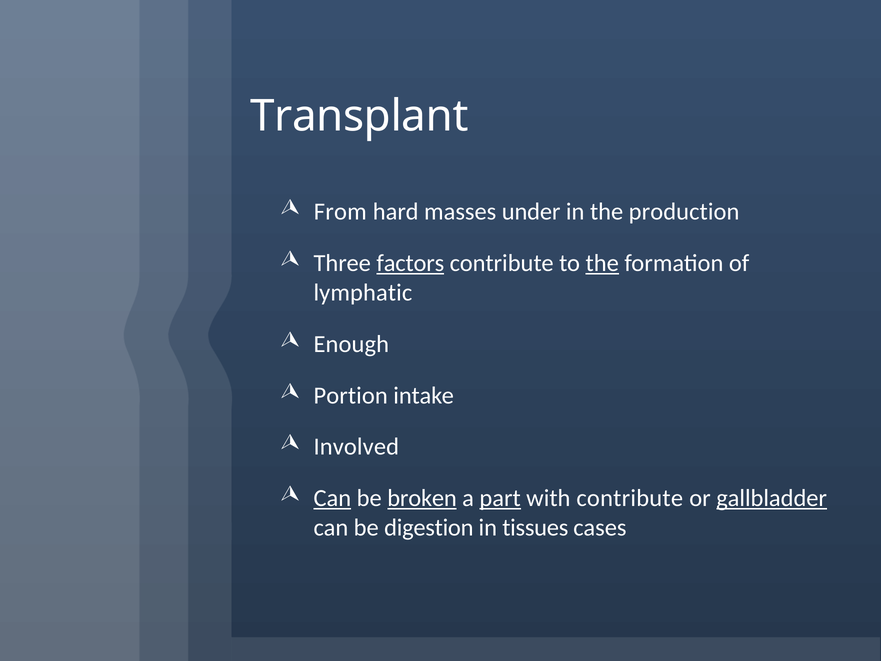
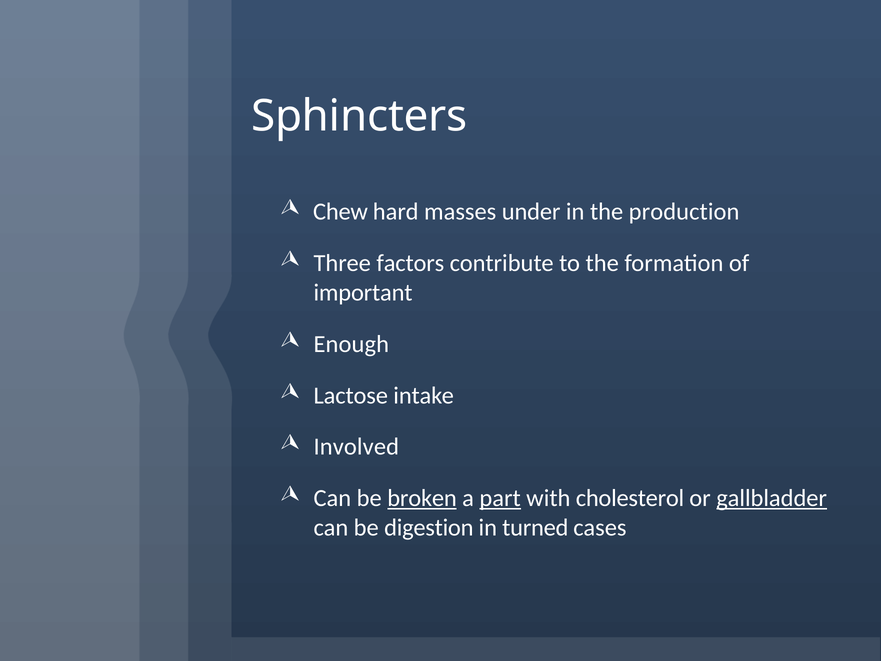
Transplant: Transplant -> Sphincters (359, 116)
From: From -> Chew (341, 212)
factors underline: present -> none (410, 263)
the underline: present -> none (602, 263)
lymphatic: lymphatic -> important (363, 292)
Portion: Portion -> Lactose (351, 395)
Can underline: present -> none (332, 498)
with contribute: contribute -> cholesterol (630, 498)
tissues: tissues -> turned (535, 527)
